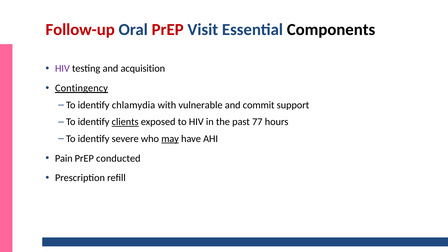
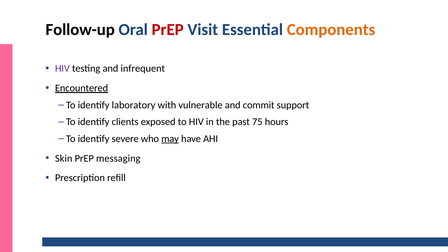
Follow-up colour: red -> black (80, 30)
Components colour: black -> orange (331, 30)
acquisition: acquisition -> infrequent (143, 69)
Contingency: Contingency -> Encountered (82, 88)
chlamydia: chlamydia -> laboratory (134, 105)
clients underline: present -> none (125, 122)
77: 77 -> 75 (257, 122)
Pain: Pain -> Skin (64, 158)
conducted: conducted -> messaging (118, 158)
